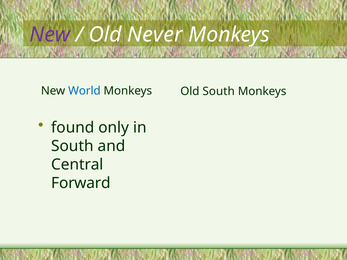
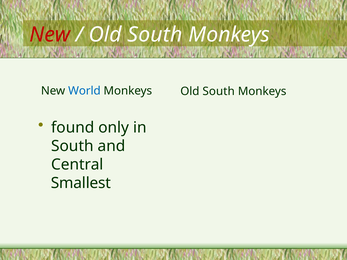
New colour: purple -> red (50, 35)
Never: Never -> South (155, 35)
Forward: Forward -> Smallest (81, 183)
